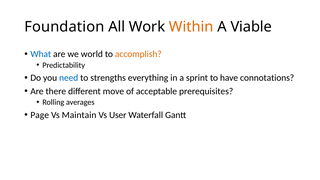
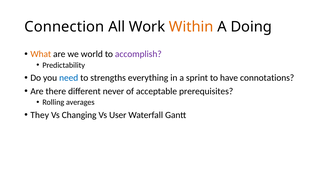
Foundation: Foundation -> Connection (64, 27)
Viable: Viable -> Doing (251, 27)
What colour: blue -> orange (41, 54)
accomplish colour: orange -> purple (138, 54)
move: move -> never (113, 91)
Page: Page -> They (40, 115)
Maintain: Maintain -> Changing (79, 115)
